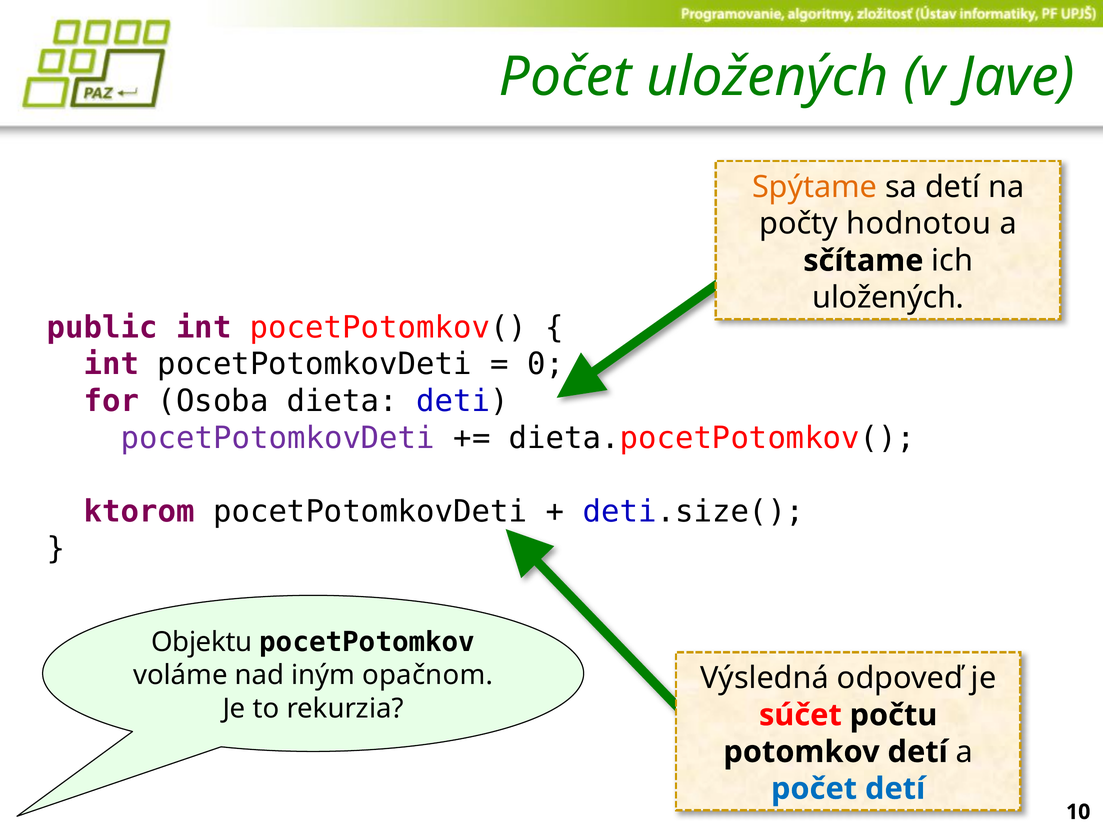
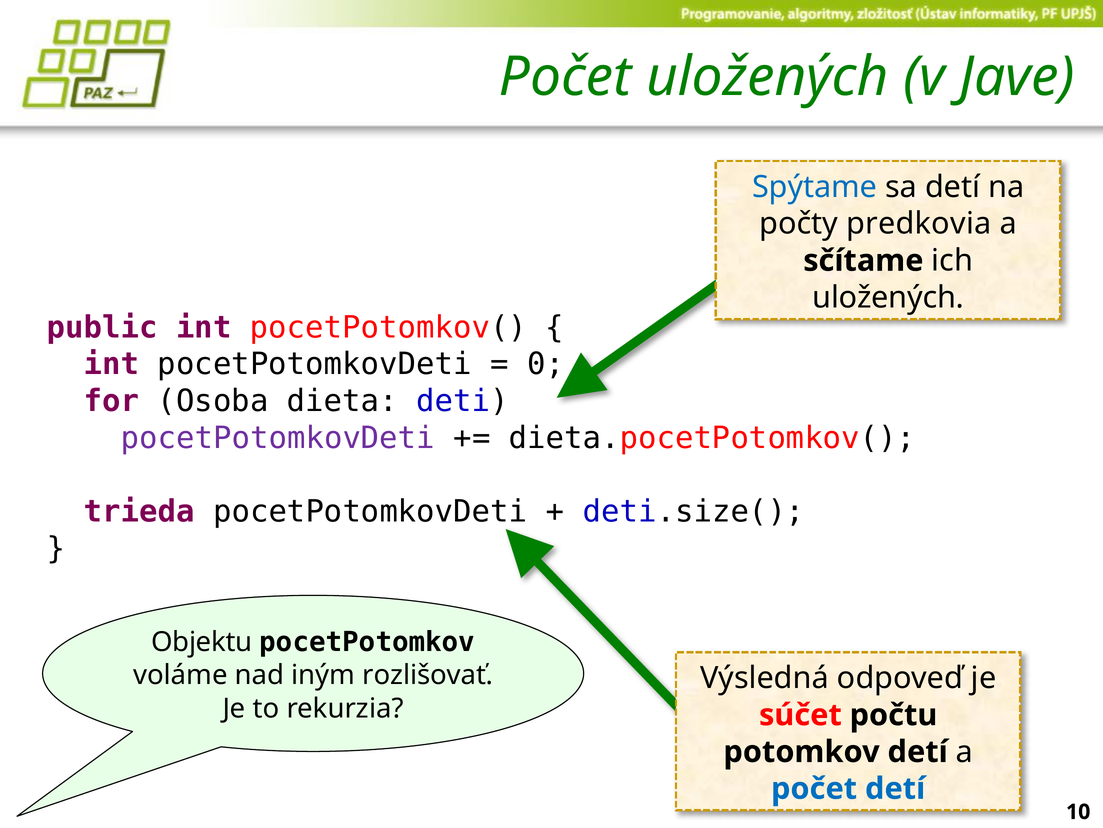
Spýtame colour: orange -> blue (815, 187)
hodnotou: hodnotou -> predkovia (919, 224)
ktorom: ktorom -> trieda (139, 511)
opačnom: opačnom -> rozlišovať (428, 675)
